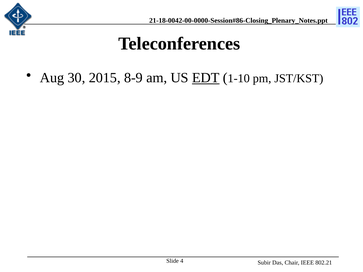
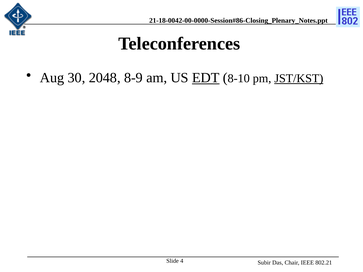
2015: 2015 -> 2048 (105, 78)
1-10: 1-10 -> 8-10 (239, 79)
JST/KST underline: none -> present (299, 79)
